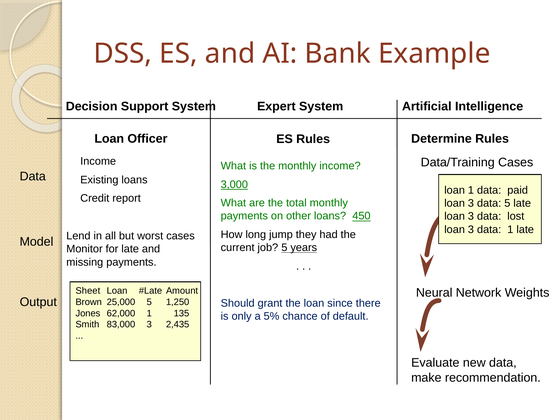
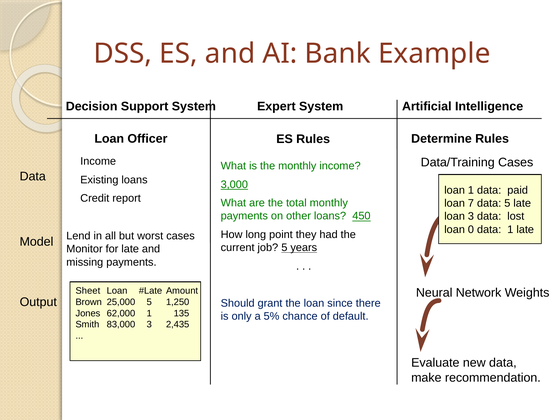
3: 3 -> 7 (471, 203)
3: 3 -> 0 (471, 229)
jump: jump -> point (281, 235)
